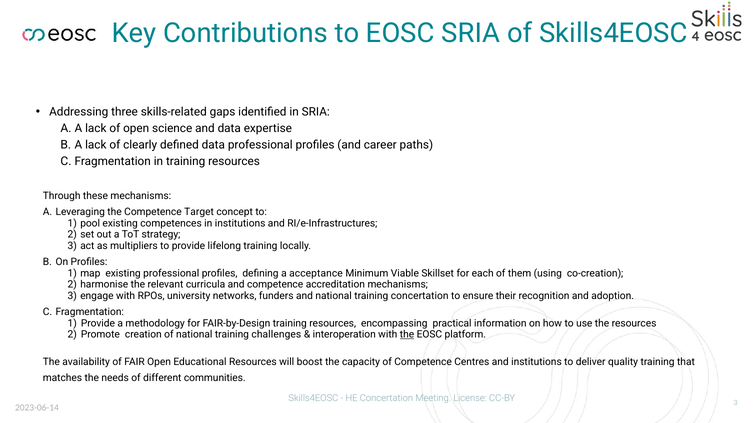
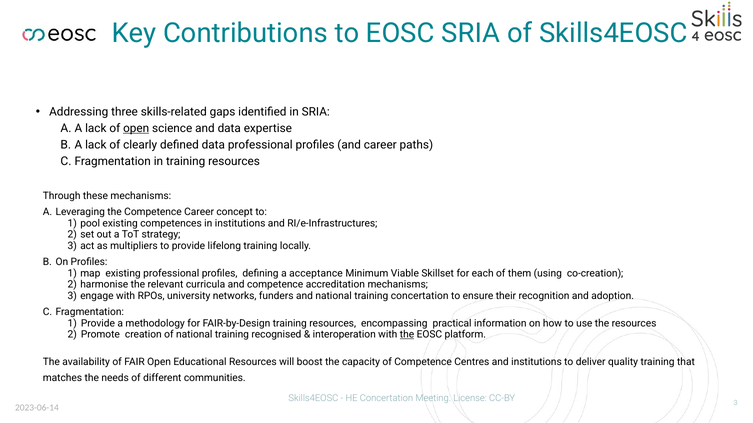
open underline: none -> present (136, 128)
Competence Target: Target -> Career (199, 212)
challenges: challenges -> recognised (276, 335)
